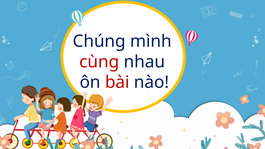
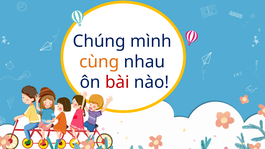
cùng colour: red -> orange (99, 62)
